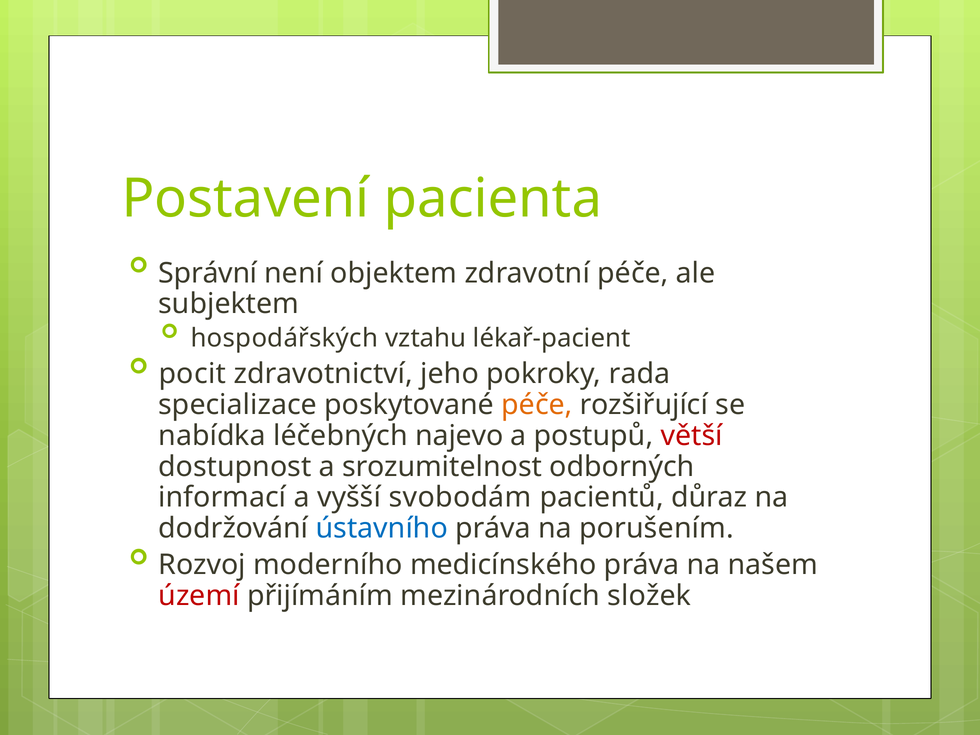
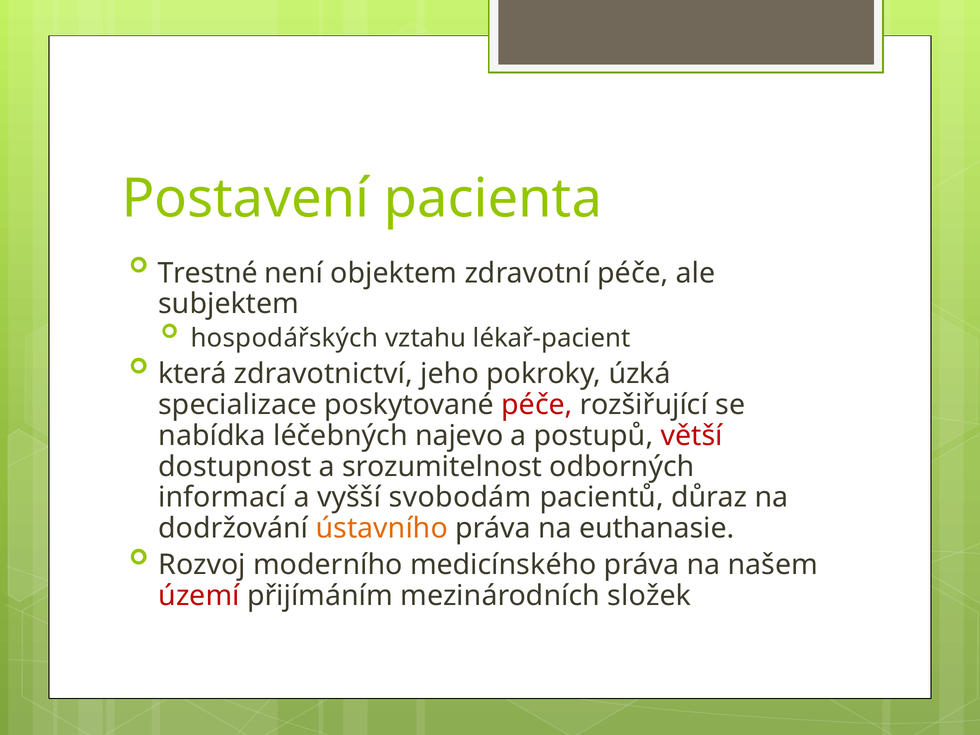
Správní: Správní -> Trestné (208, 273)
pocit: pocit -> která (193, 374)
rada: rada -> úzká (640, 374)
péče colour: orange -> red (537, 405)
ústavního colour: blue -> orange (382, 528)
porušením: porušením -> euthanasie (657, 528)
